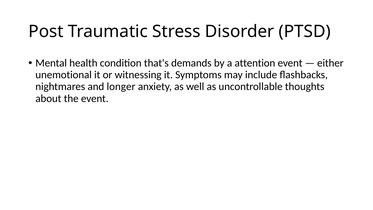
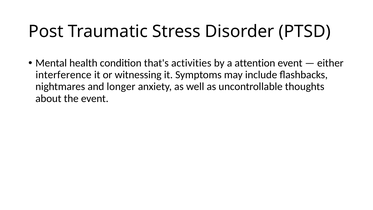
demands: demands -> activities (191, 63)
unemotional: unemotional -> interference (64, 75)
